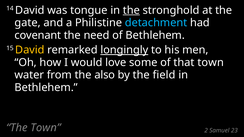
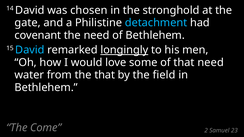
tongue: tongue -> chosen (89, 10)
the underline: present -> none (131, 10)
David colour: yellow -> light blue (30, 50)
that town: town -> need (211, 63)
the also: also -> that (105, 75)
The Town: Town -> Come (46, 128)
